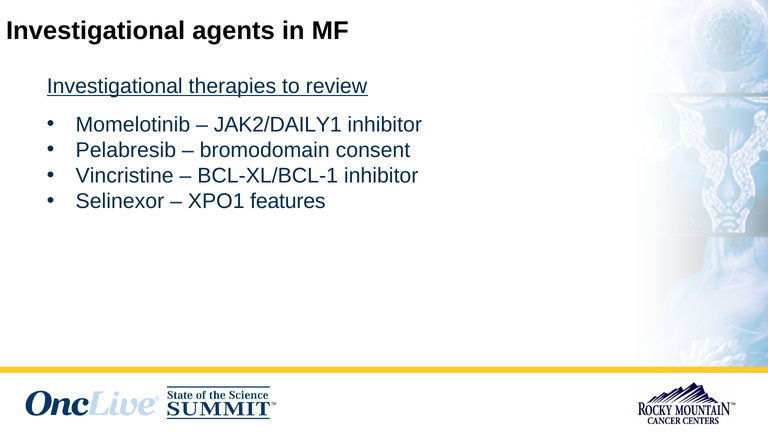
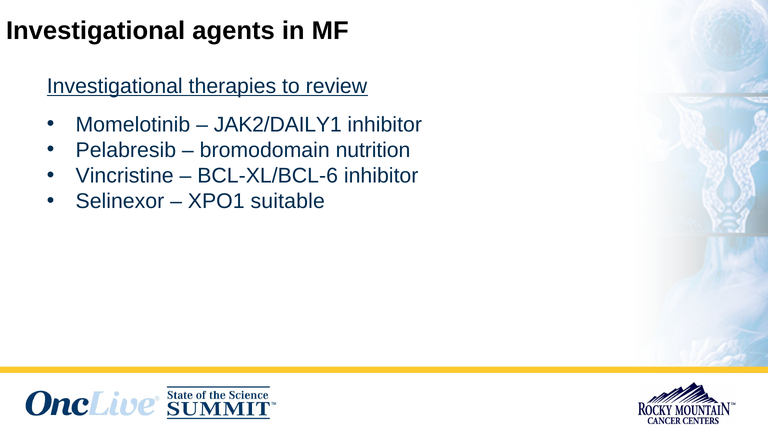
consent: consent -> nutrition (373, 150)
BCL-XL/BCL-1: BCL-XL/BCL-1 -> BCL-XL/BCL-6 (268, 176)
features: features -> suitable (288, 201)
